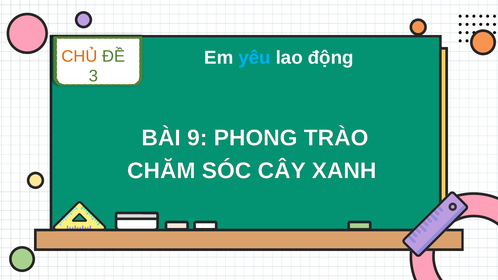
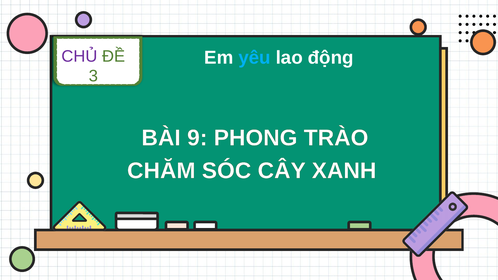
CHỦ colour: orange -> purple (80, 56)
